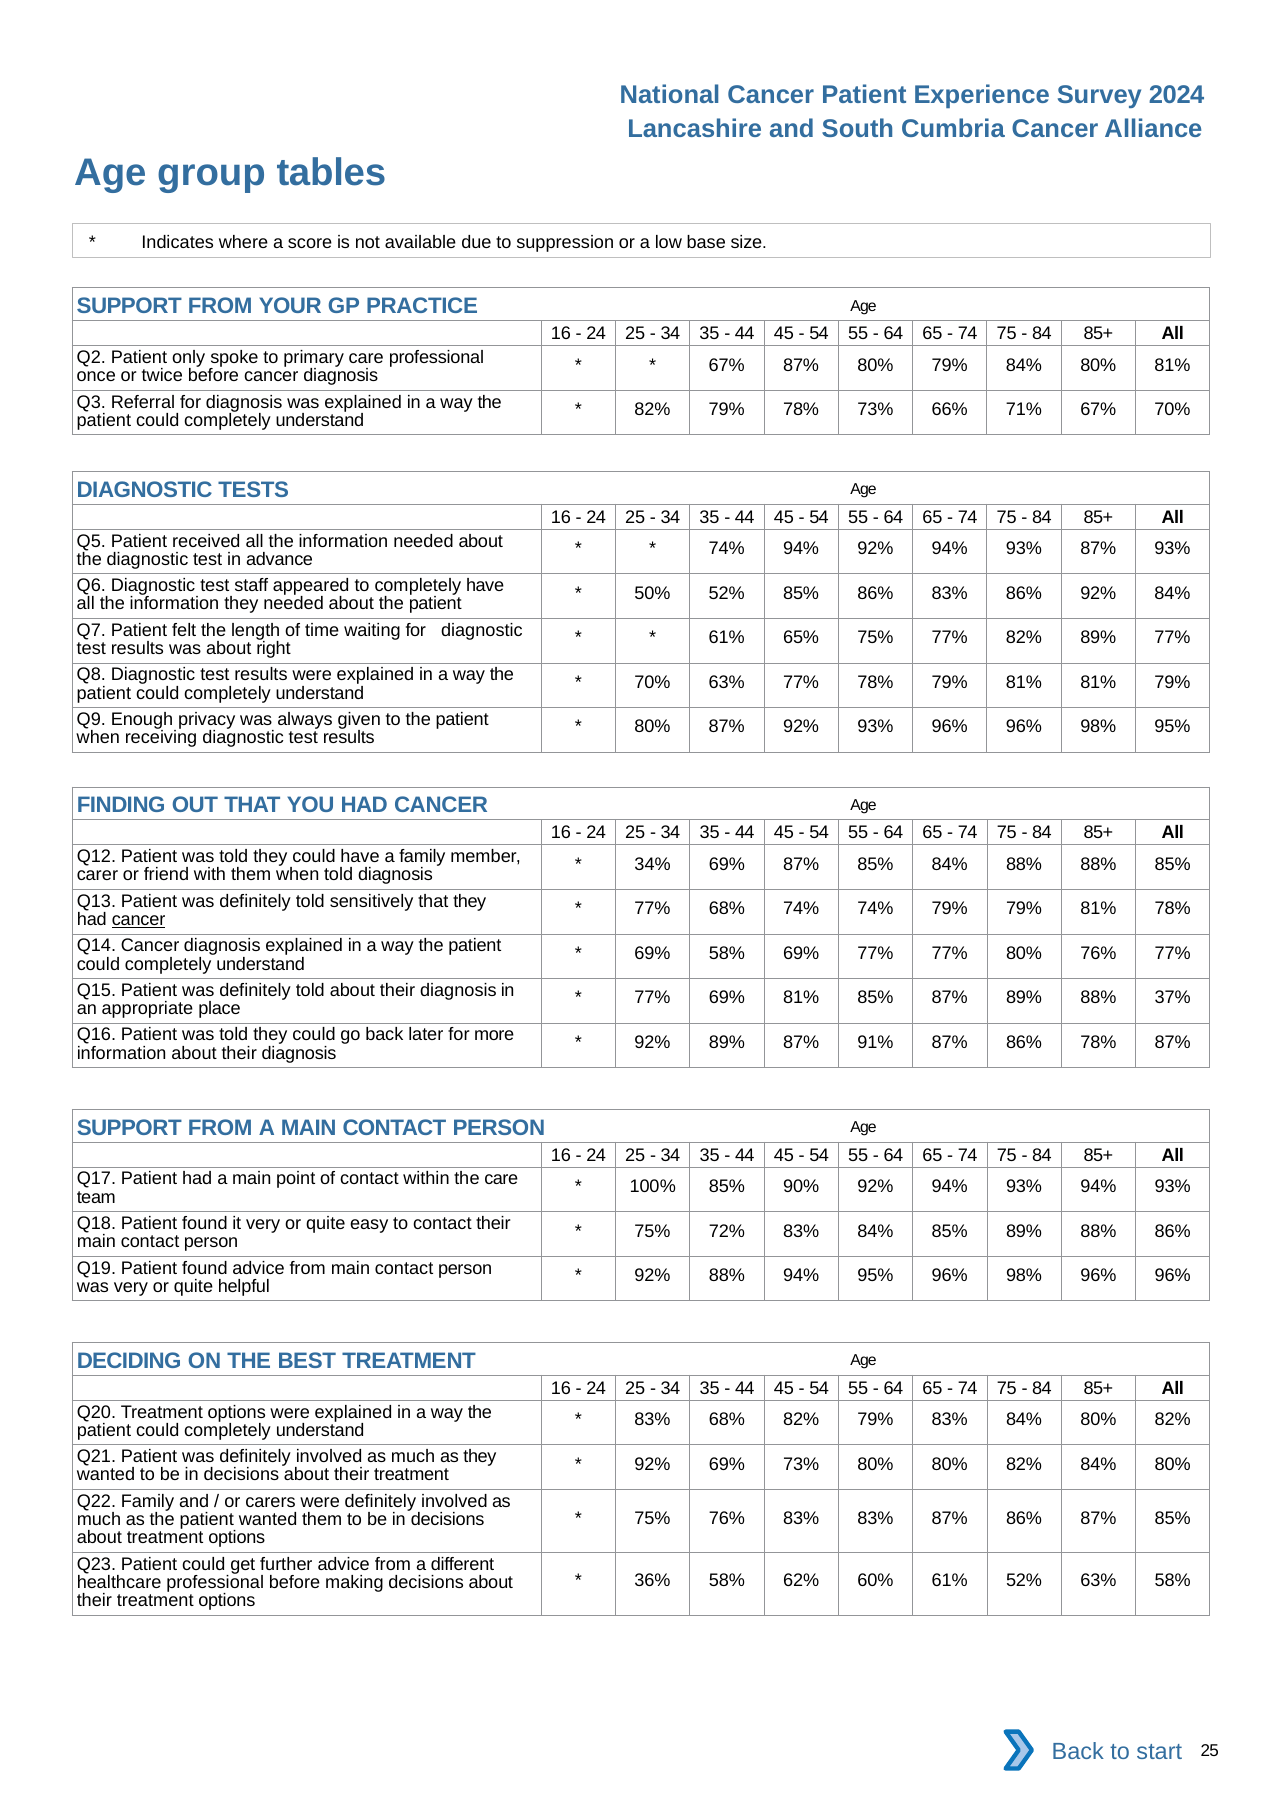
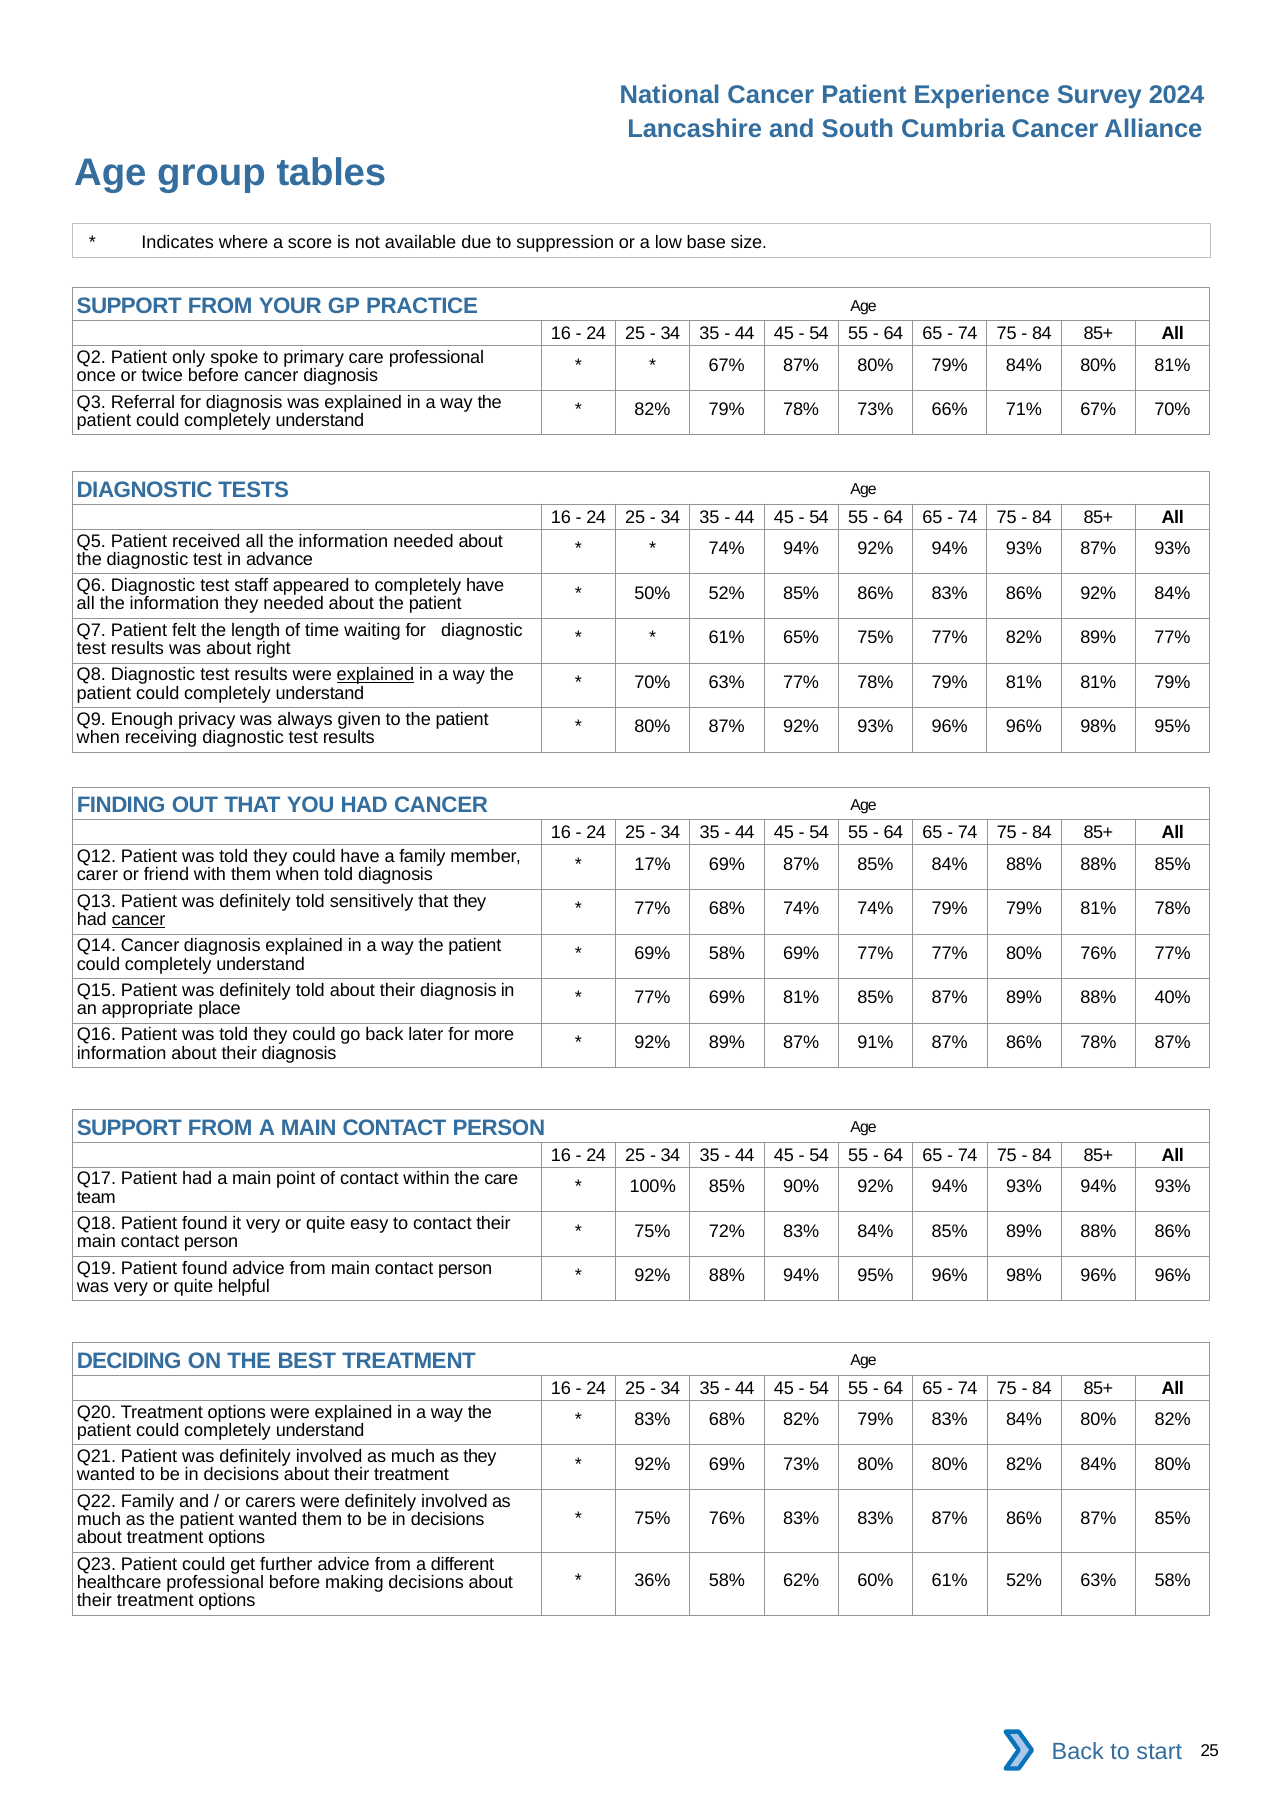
explained underline: none -> present (376, 675)
34%: 34% -> 17% (653, 864)
37%: 37% -> 40% (1173, 998)
